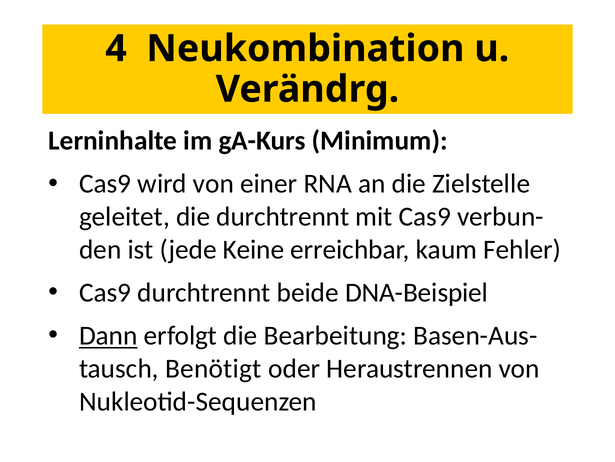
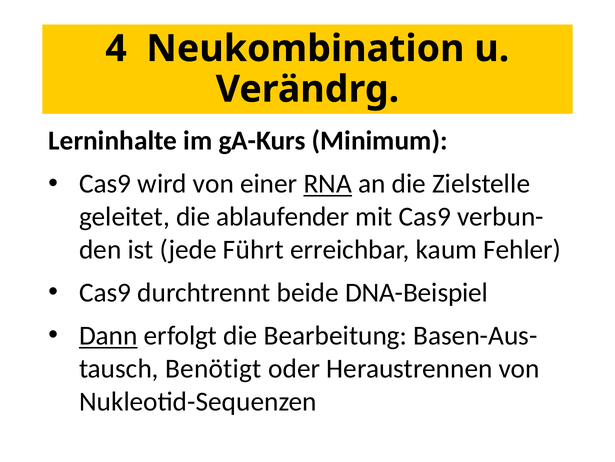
RNA underline: none -> present (328, 184)
die durchtrennt: durchtrennt -> ablaufender (283, 216)
Keine: Keine -> Führt (253, 249)
